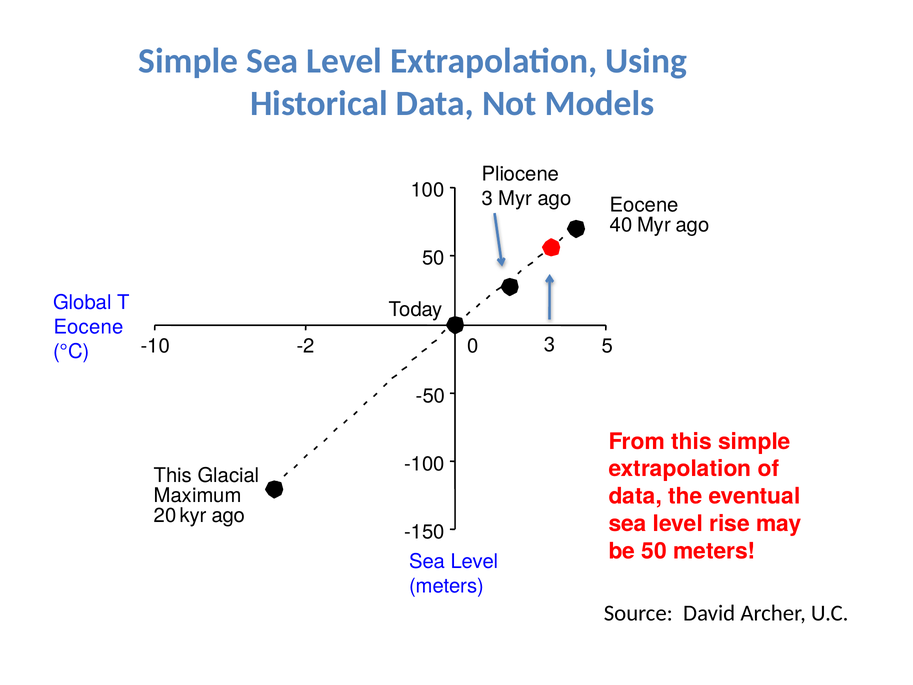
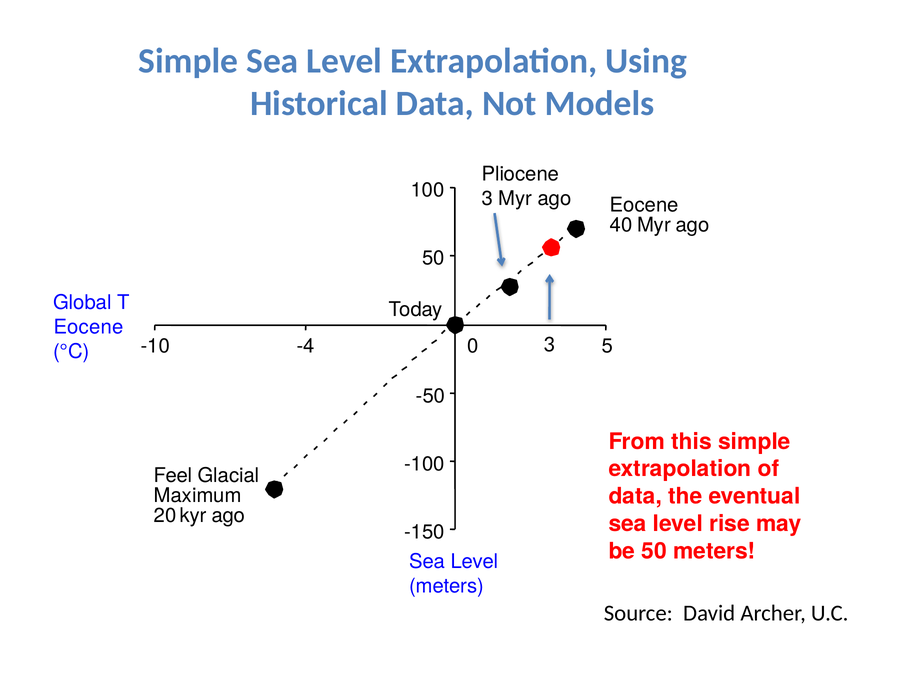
-2: -2 -> -4 (306, 346)
This: This -> Feel (173, 475)
